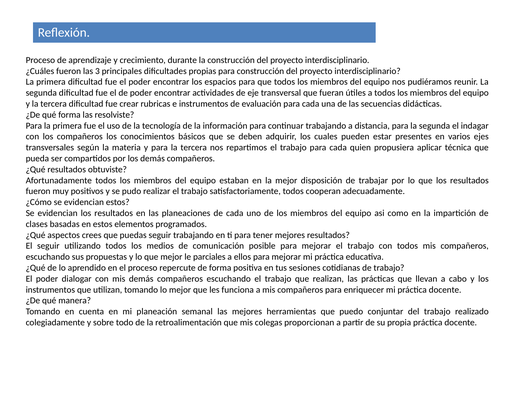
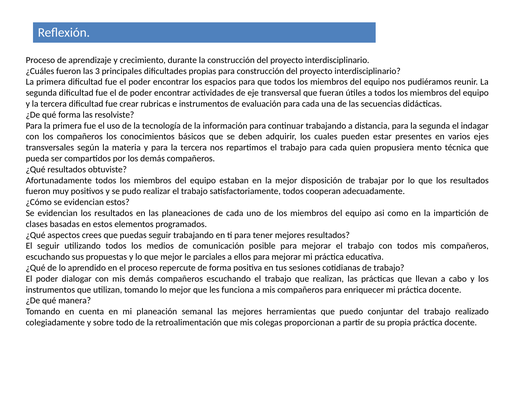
aplicar: aplicar -> mento (429, 148)
